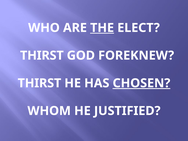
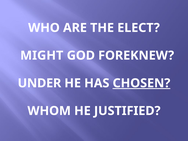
THE underline: present -> none (102, 28)
THIRST: THIRST -> MIGHT (42, 55)
THIRST: THIRST -> UNDER (39, 83)
